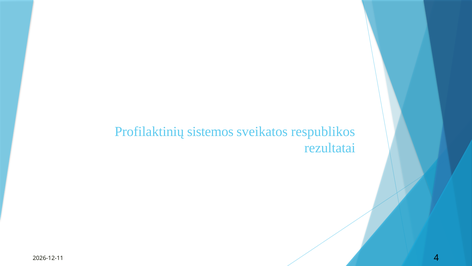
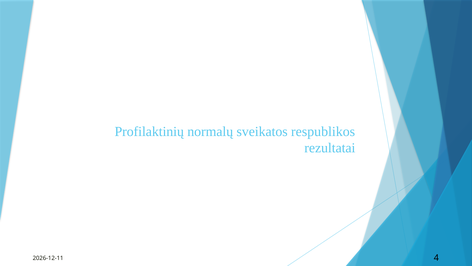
sistemos: sistemos -> normalų (210, 131)
